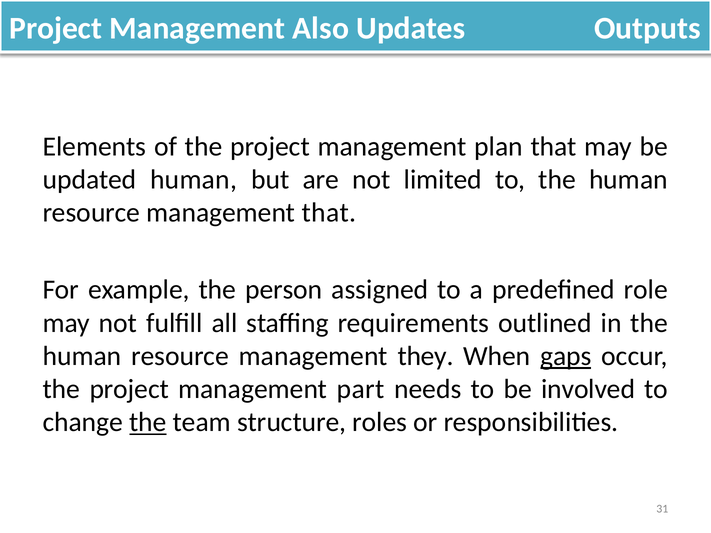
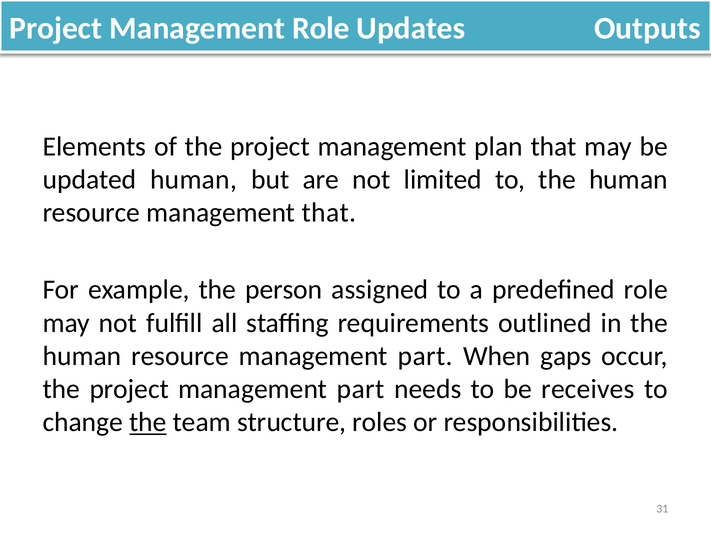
Management Also: Also -> Role (321, 28)
resource management they: they -> part (425, 356)
gaps underline: present -> none (566, 356)
involved: involved -> receives (588, 389)
